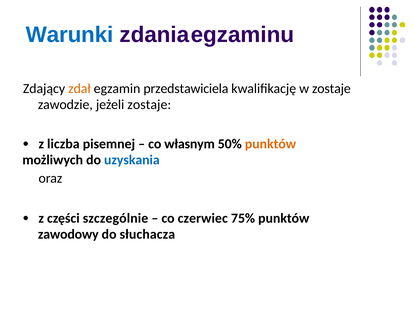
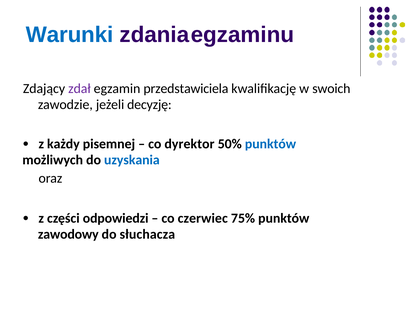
zdał colour: orange -> purple (79, 88)
w zostaje: zostaje -> swoich (331, 88)
jeżeli zostaje: zostaje -> decyzję (149, 105)
liczba: liczba -> każdy (63, 144)
własnym: własnym -> dyrektor (189, 144)
punktów colour: orange -> blue (270, 144)
szczególnie: szczególnie -> odpowiedzi (116, 218)
